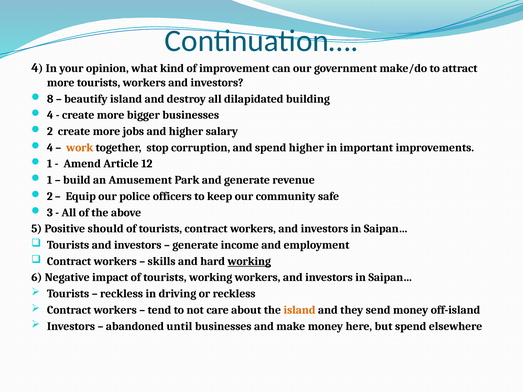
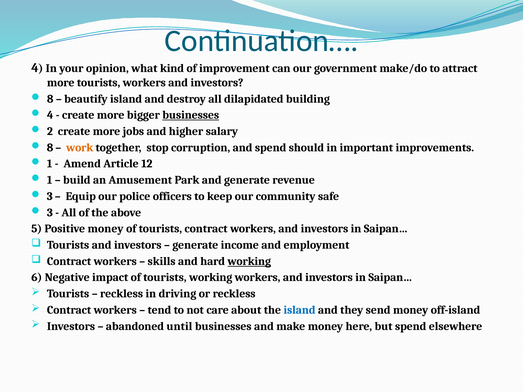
businesses underline: none -> present (191, 115)
4: 4 -> 8 (50, 148)
spend higher: higher -> should (306, 148)
2: 2 -> 3 (50, 196)
Positive should: should -> money (106, 229)
island colour: orange -> blue (300, 310)
